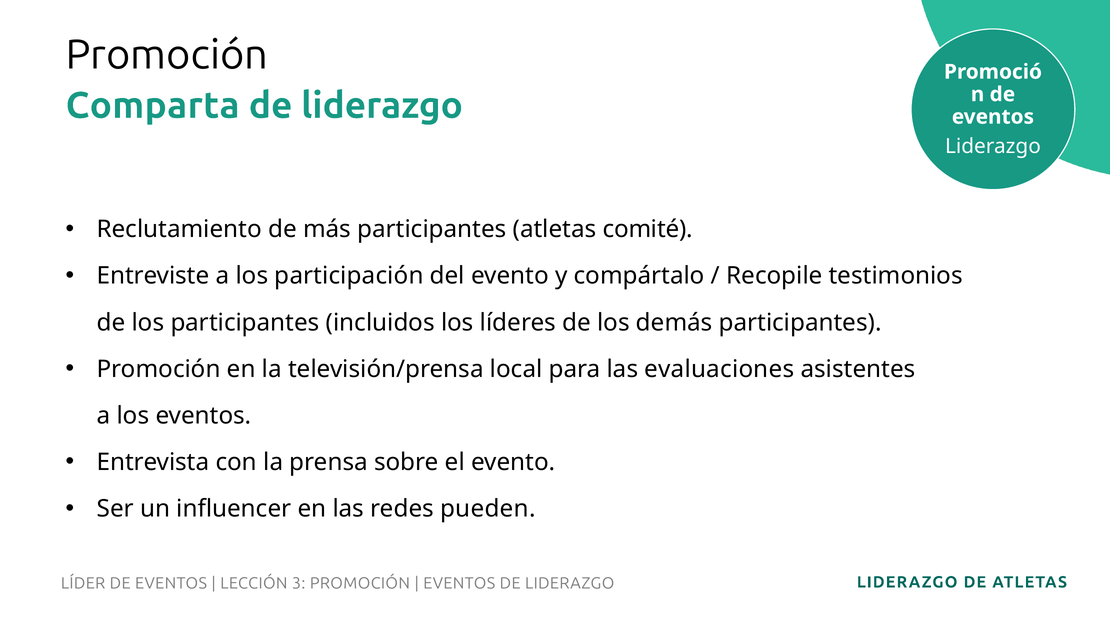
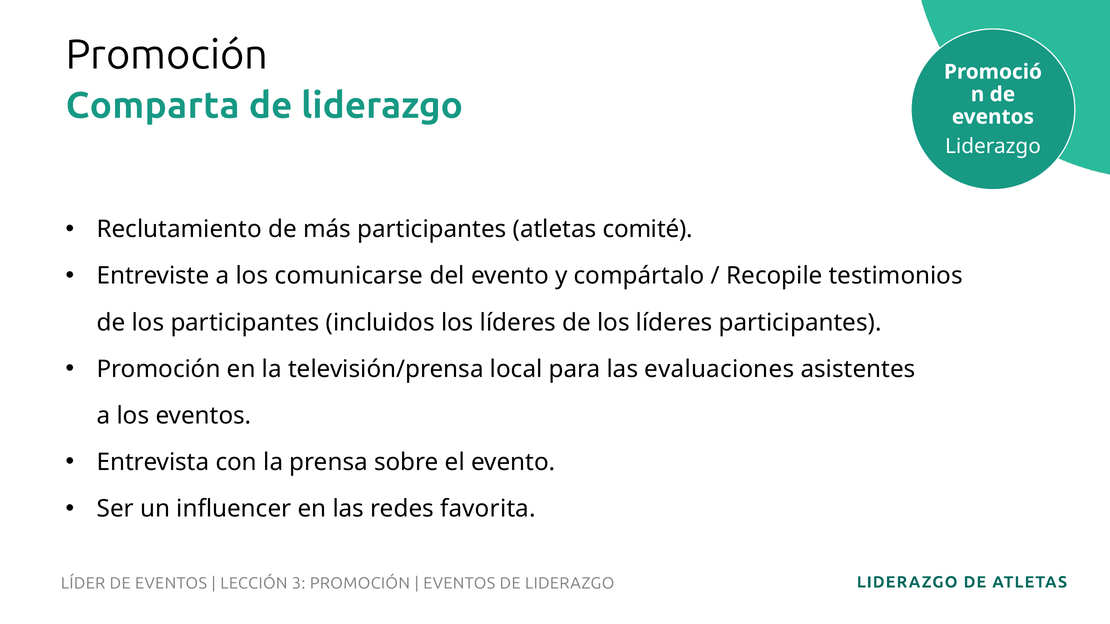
participación: participación -> comunicarse (349, 276)
de los demás: demás -> líderes (674, 323)
pueden: pueden -> favorita (488, 509)
